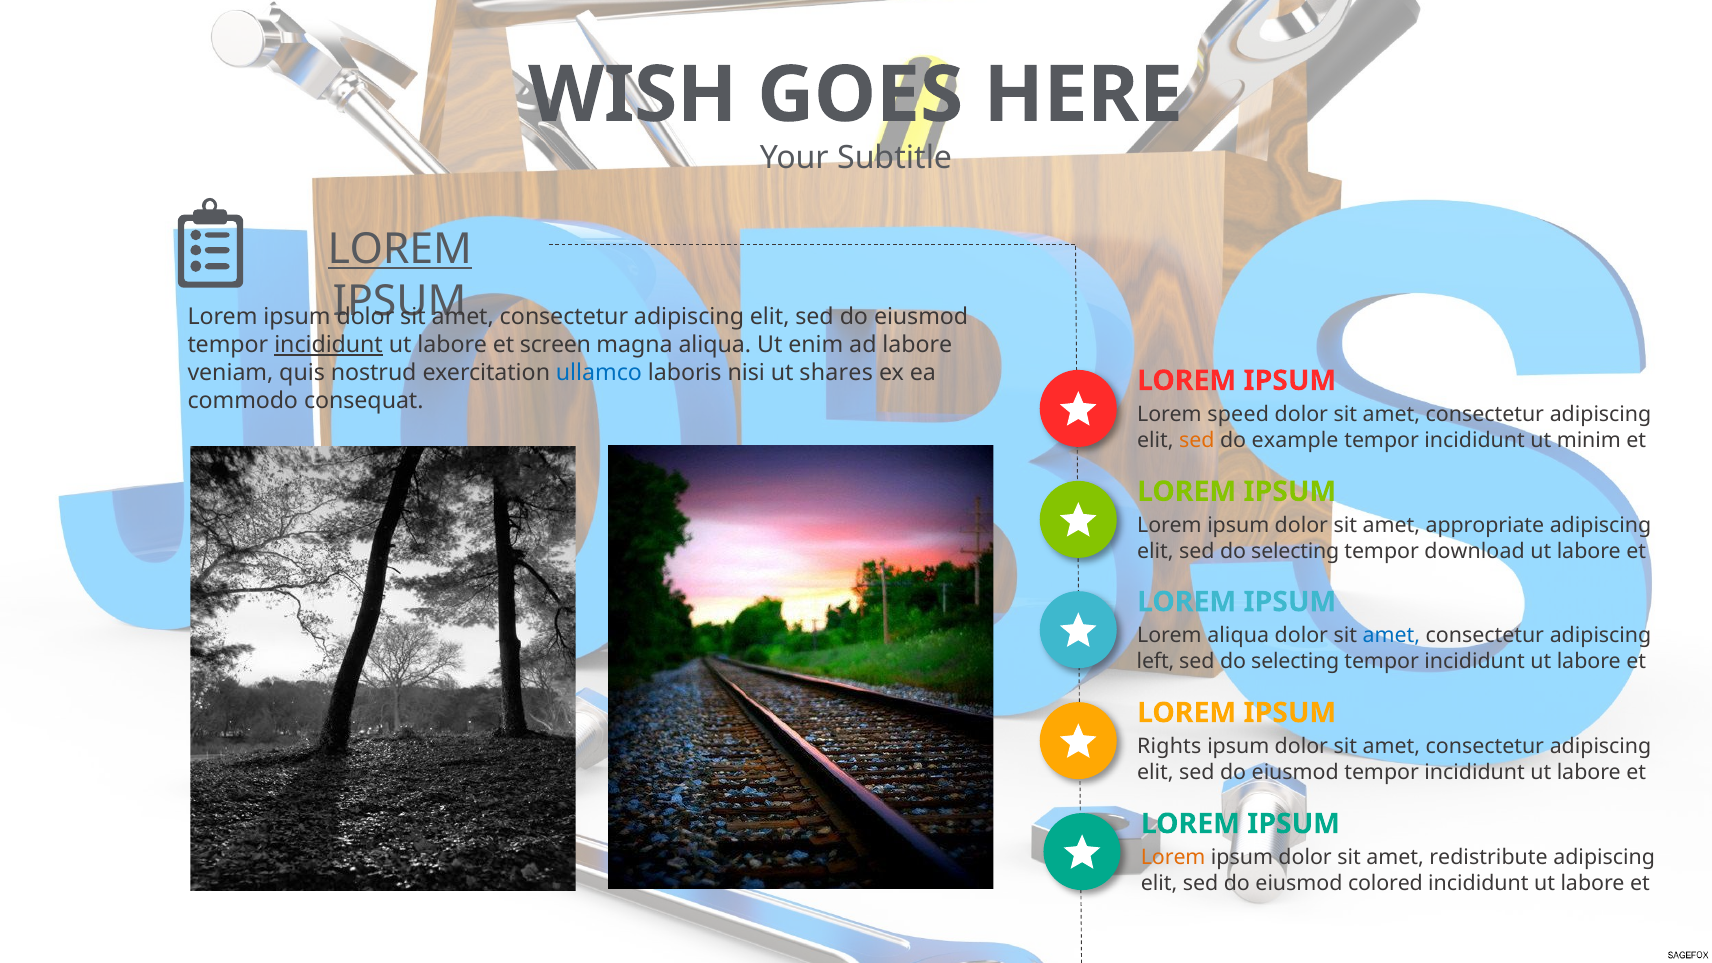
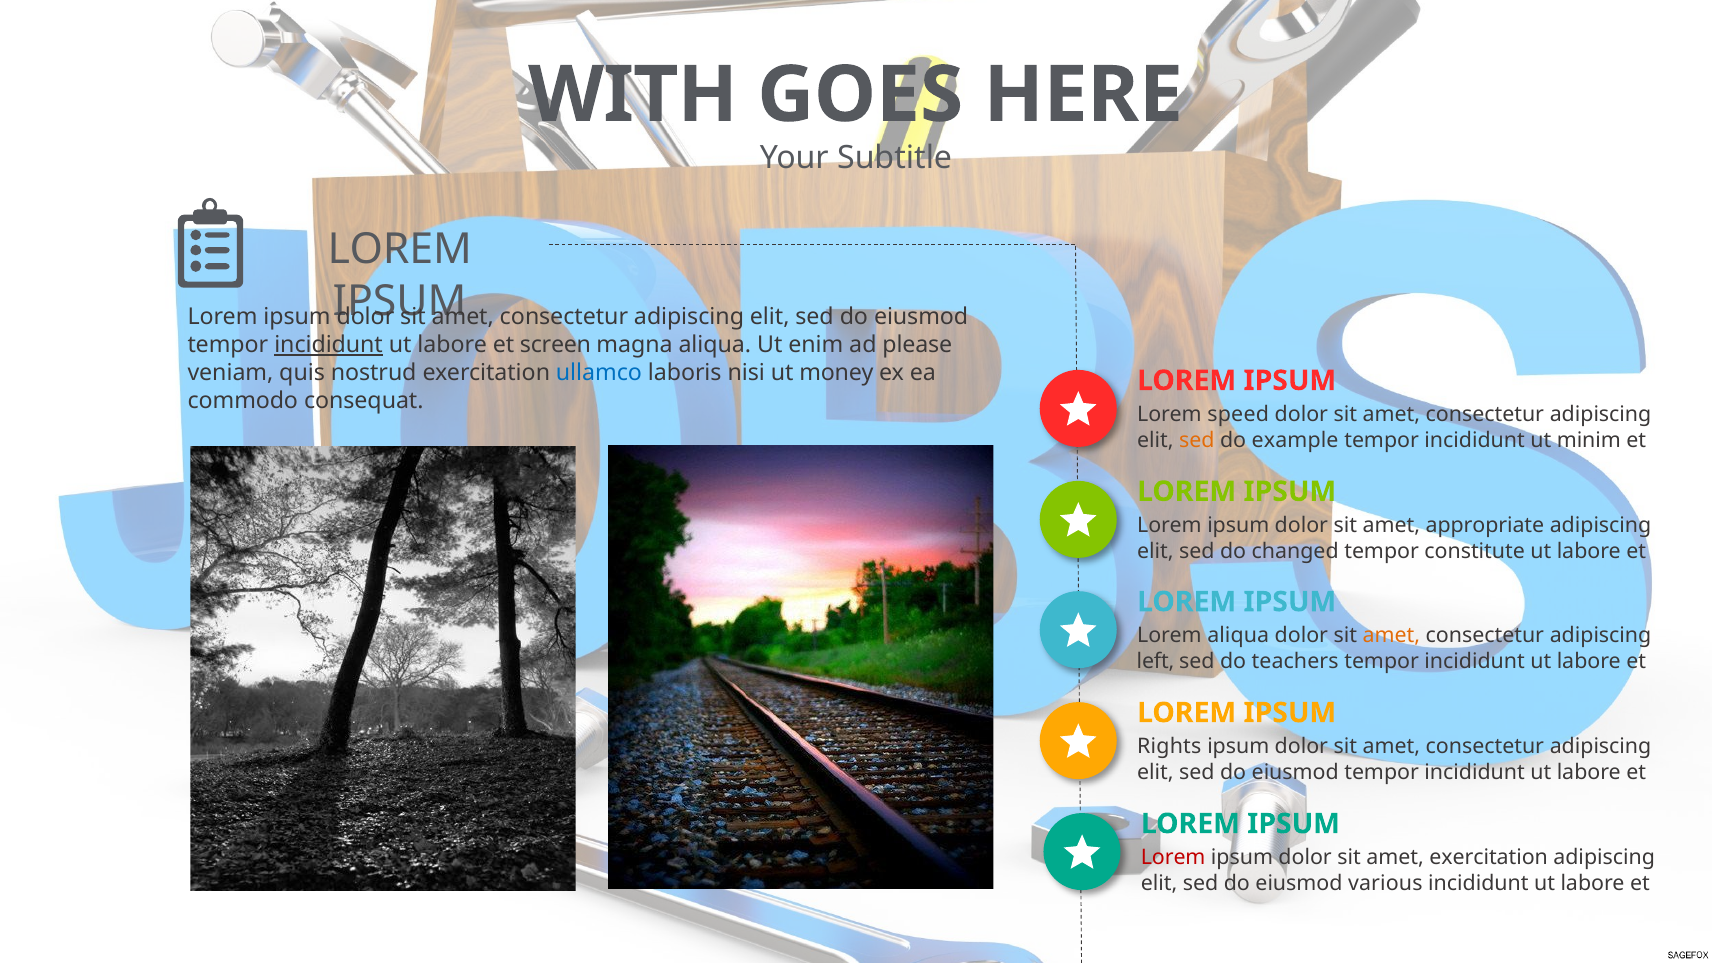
WISH: WISH -> WITH (633, 95)
LOREM underline: present -> none (400, 250)
ad labore: labore -> please (917, 345)
shares: shares -> money (836, 373)
elit sed do selecting: selecting -> changed (1295, 551)
download: download -> constitute (1475, 551)
amet colour: blue -> orange (1391, 636)
selecting: selecting -> teachers (1295, 661)
Lorem colour: orange -> red (1173, 858)
amet redistribute: redistribute -> exercitation (1489, 858)
colored: colored -> various (1385, 883)
